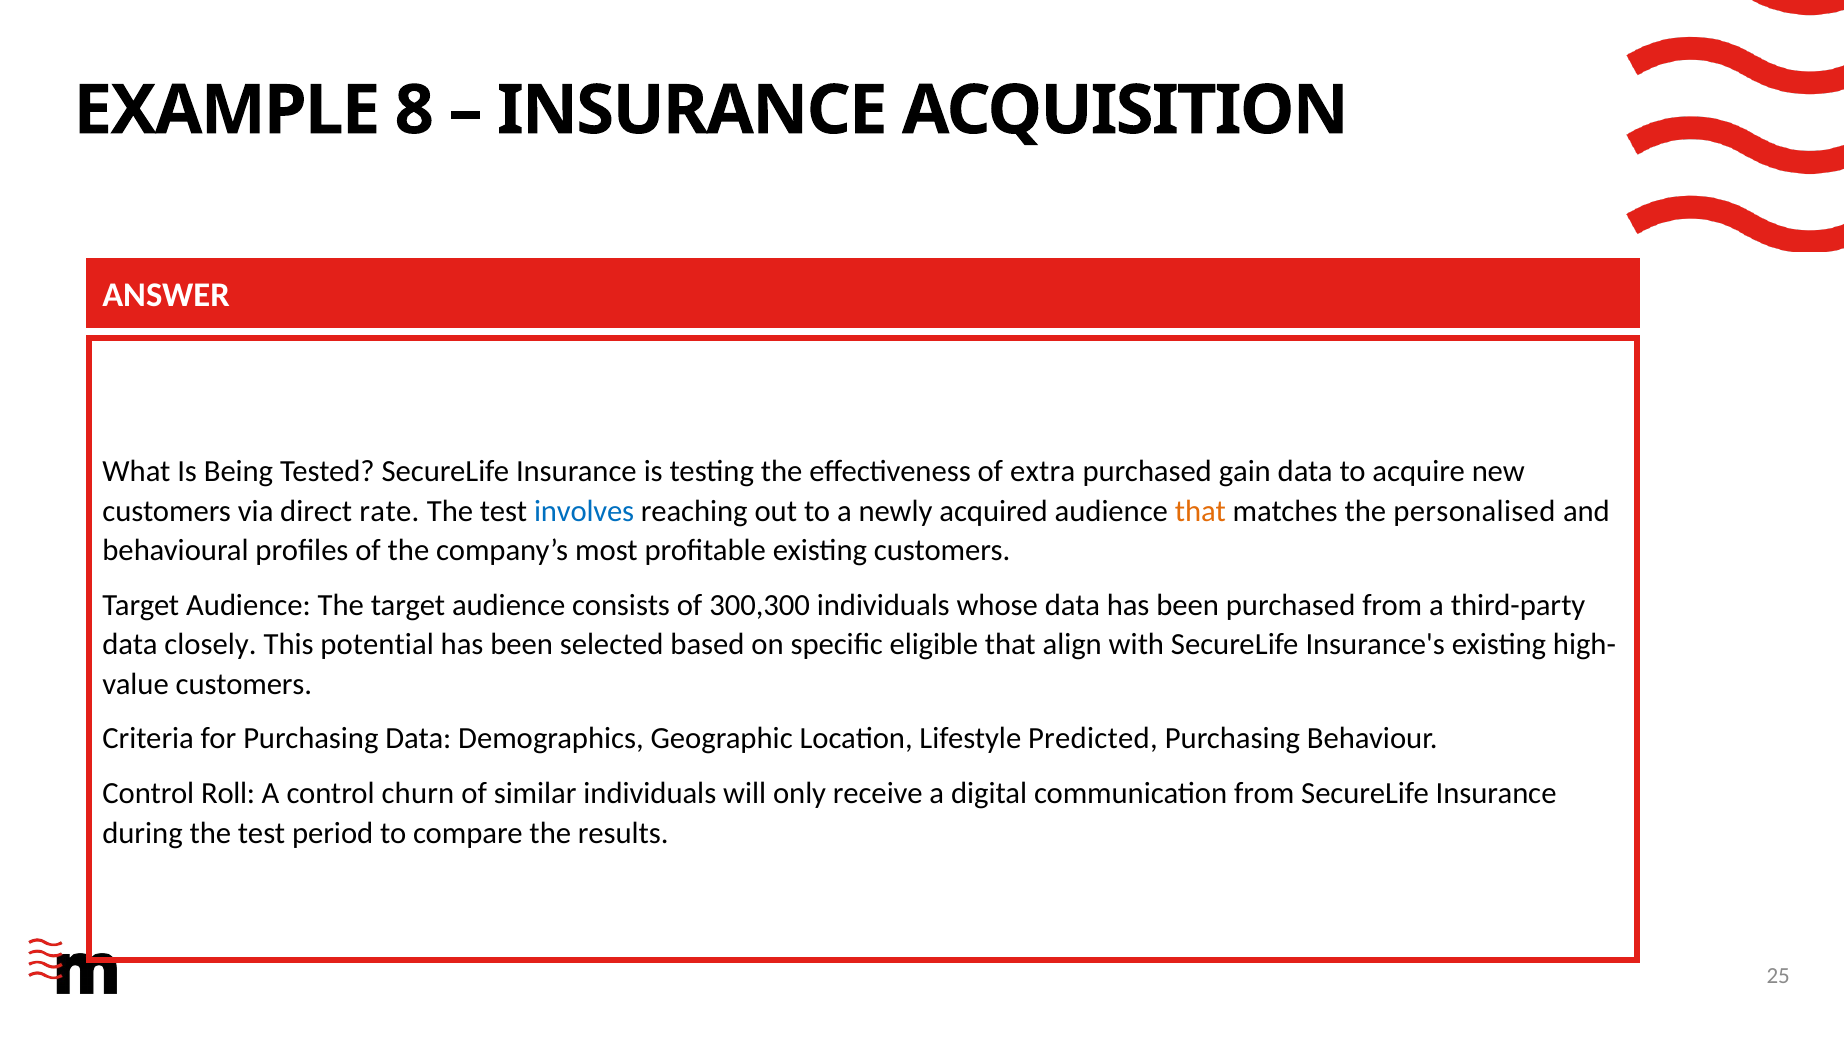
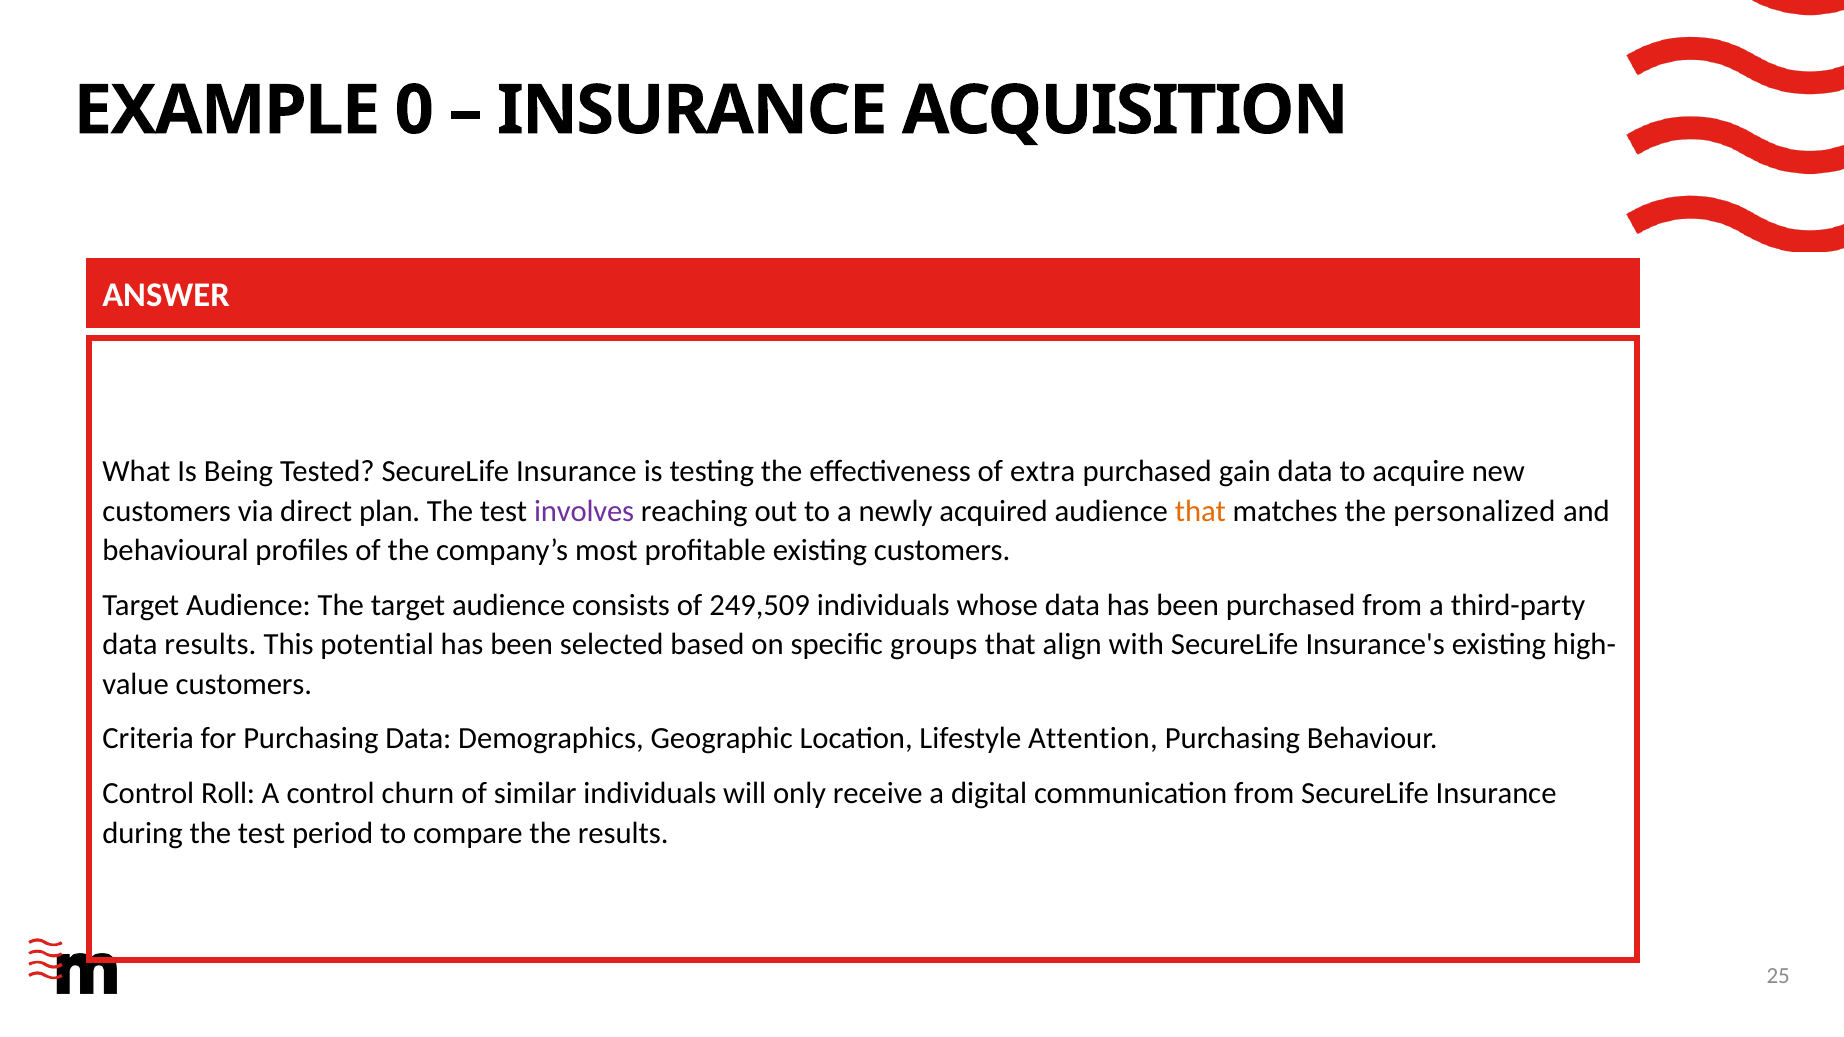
8: 8 -> 0 (414, 110)
rate: rate -> plan (390, 511)
involves colour: blue -> purple (584, 511)
personalised: personalised -> personalized (1474, 511)
300,300: 300,300 -> 249,509 (760, 605)
data closely: closely -> results (210, 645)
eligible: eligible -> groups (934, 645)
Predicted: Predicted -> Attention (1093, 739)
